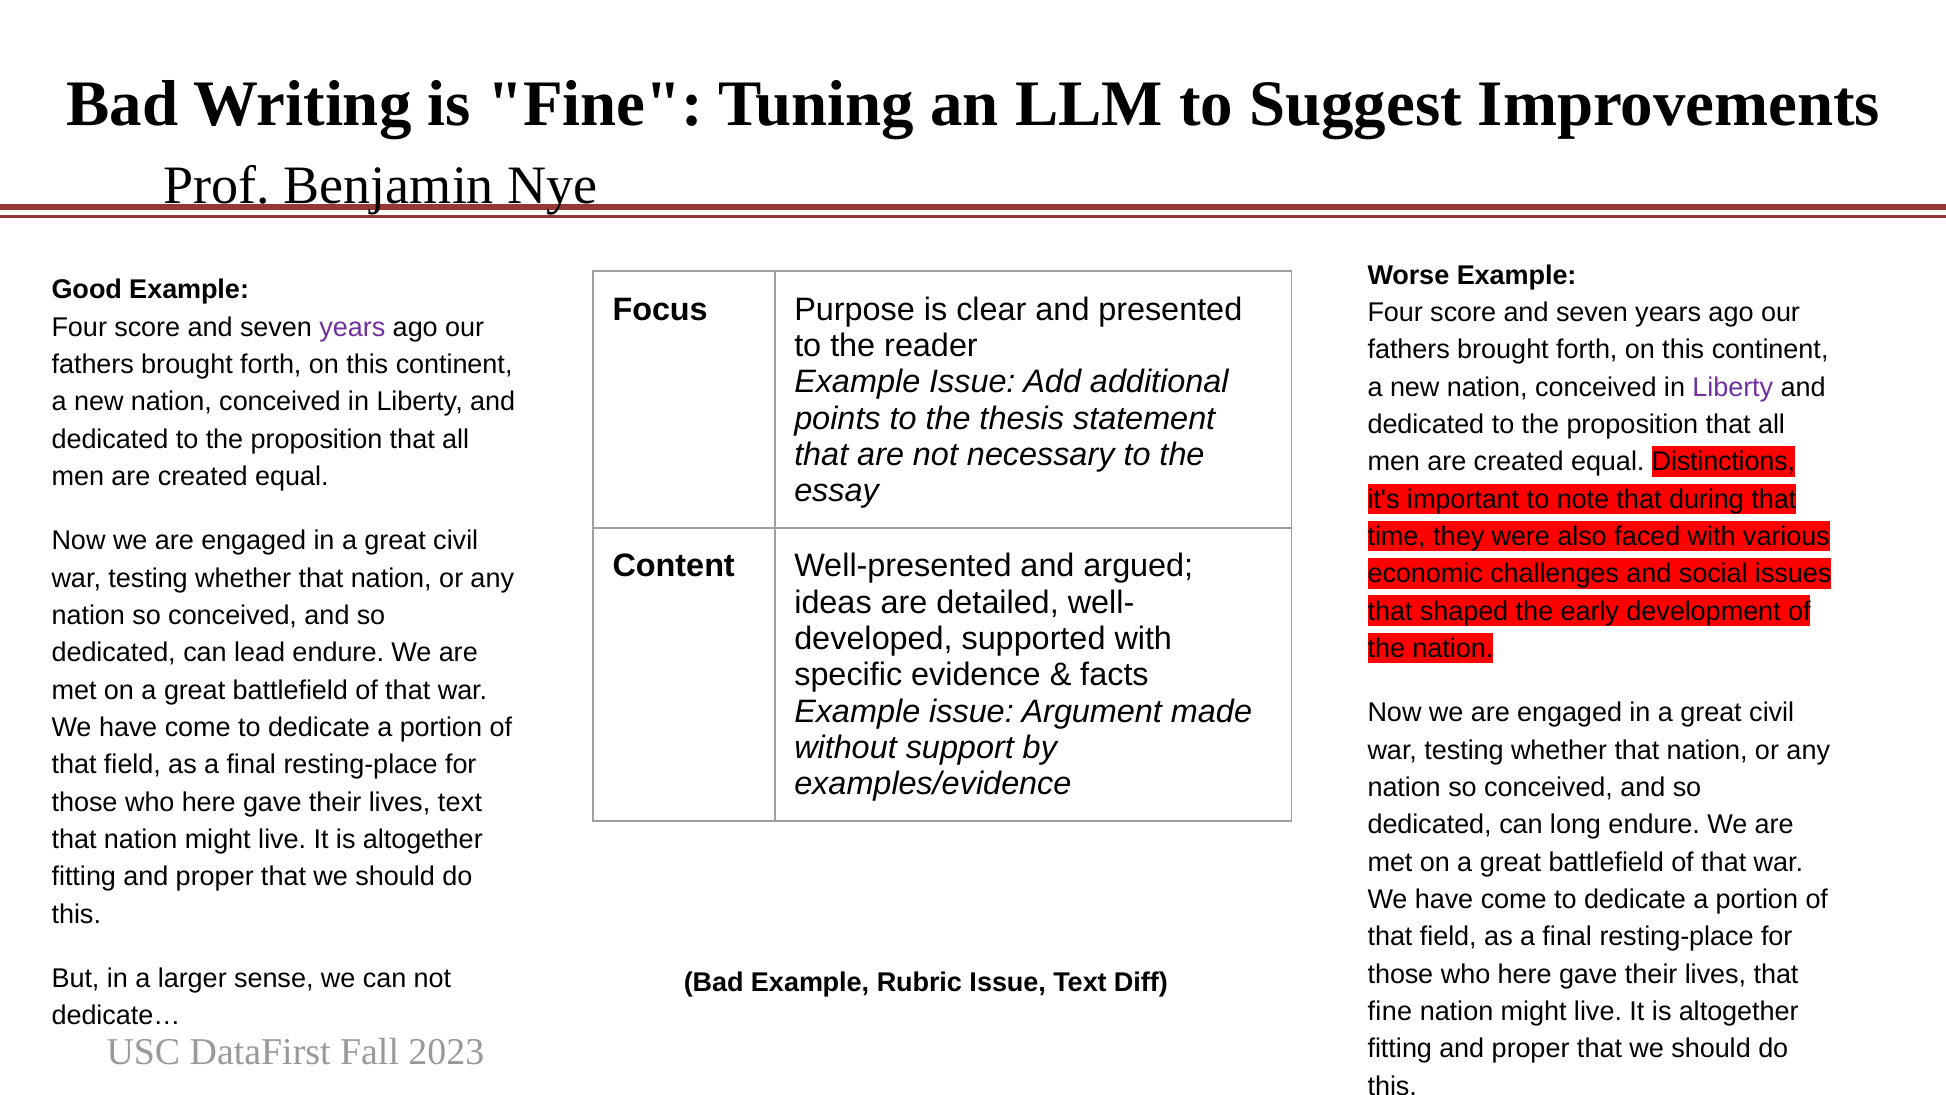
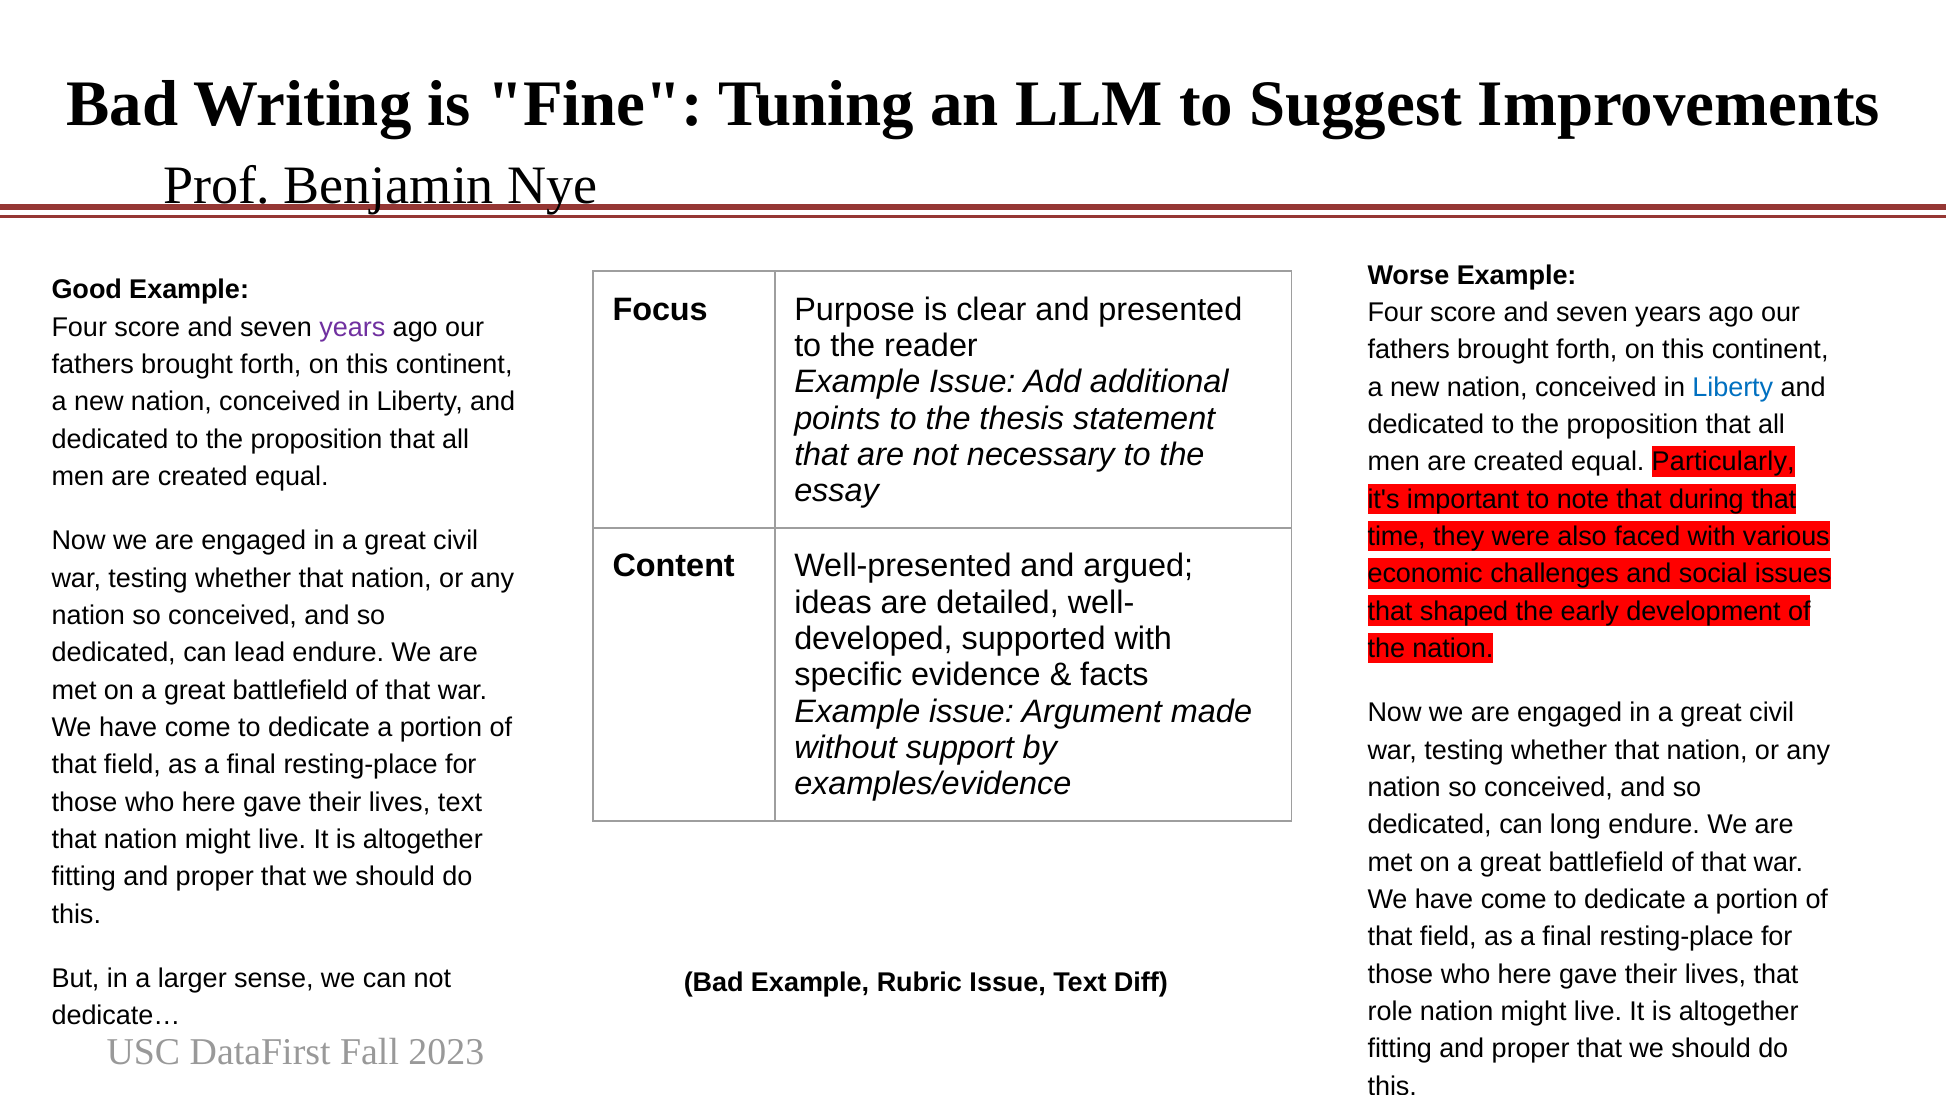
Liberty colour: purple -> blue (1733, 387)
Distinctions: Distinctions -> Particularly (1723, 462)
fine: fine -> role (1390, 1011)
